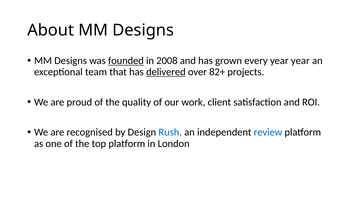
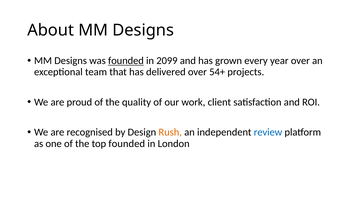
2008: 2008 -> 2099 (167, 61)
year year: year -> over (300, 61)
delivered underline: present -> none (166, 72)
82+: 82+ -> 54+ (217, 72)
Rush colour: blue -> orange (170, 132)
top platform: platform -> founded (127, 144)
